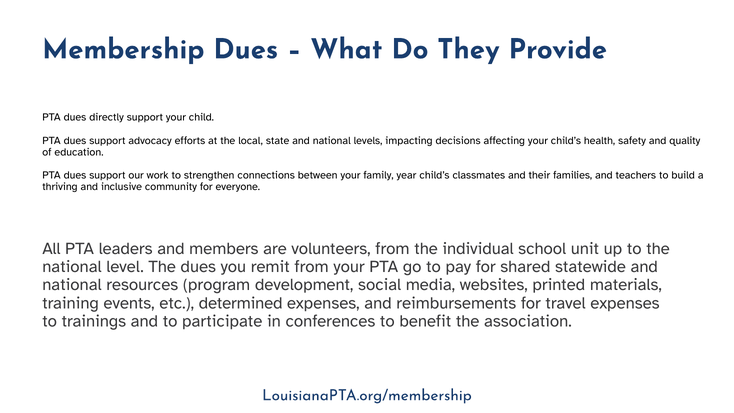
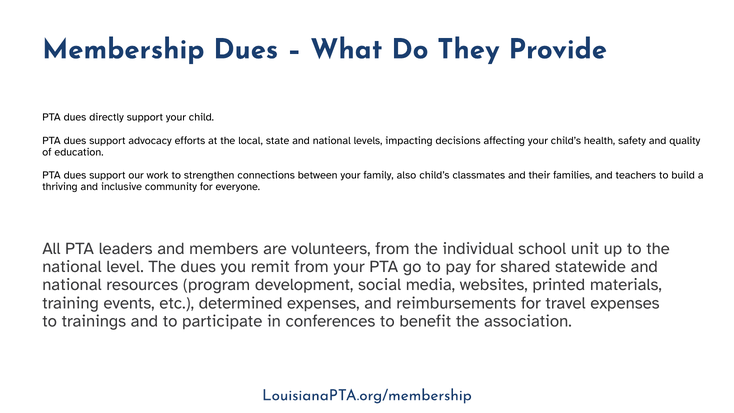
year: year -> also (406, 175)
